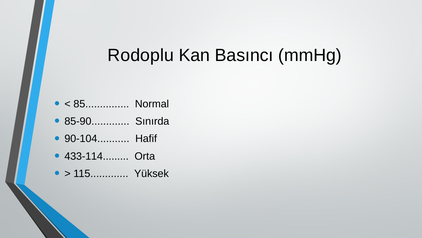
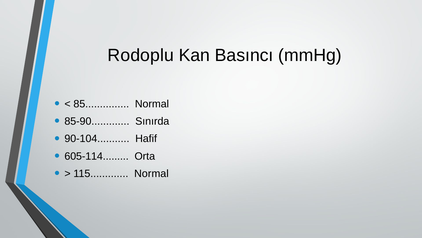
433-114: 433-114 -> 605-114 (97, 156)
115 Yüksek: Yüksek -> Normal (151, 173)
